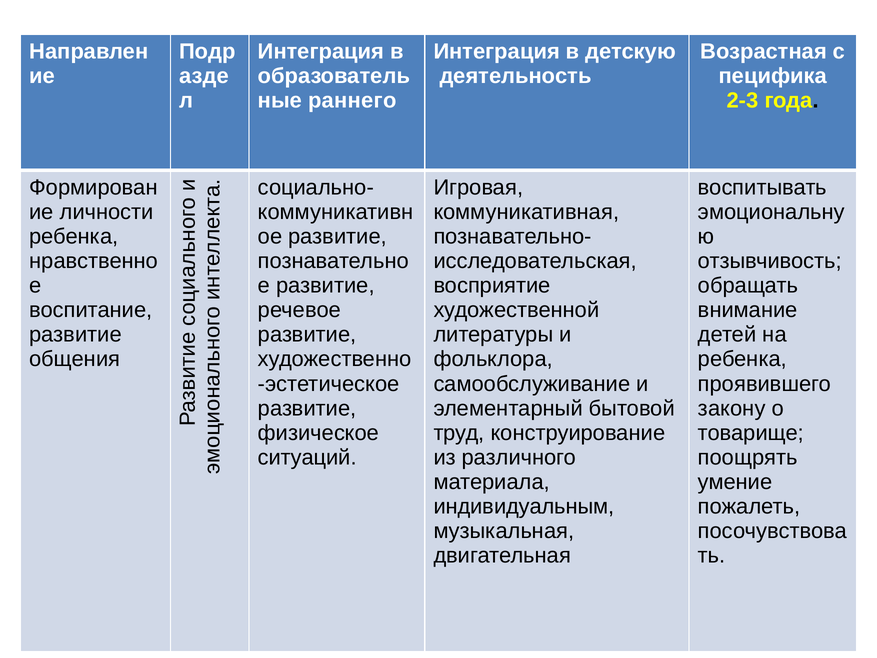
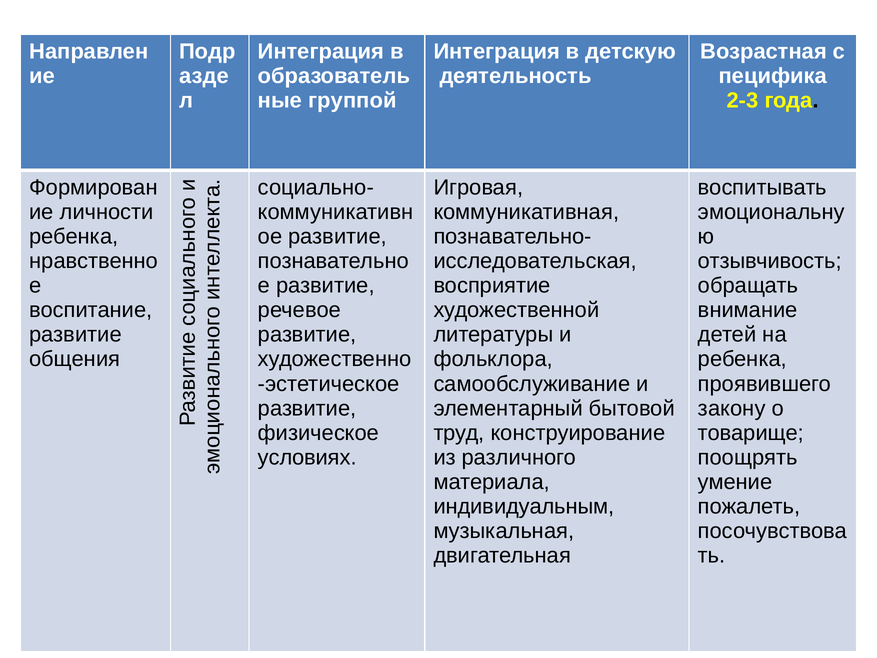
раннего: раннего -> группой (352, 100)
ситуаций: ситуаций -> условиях (307, 457)
